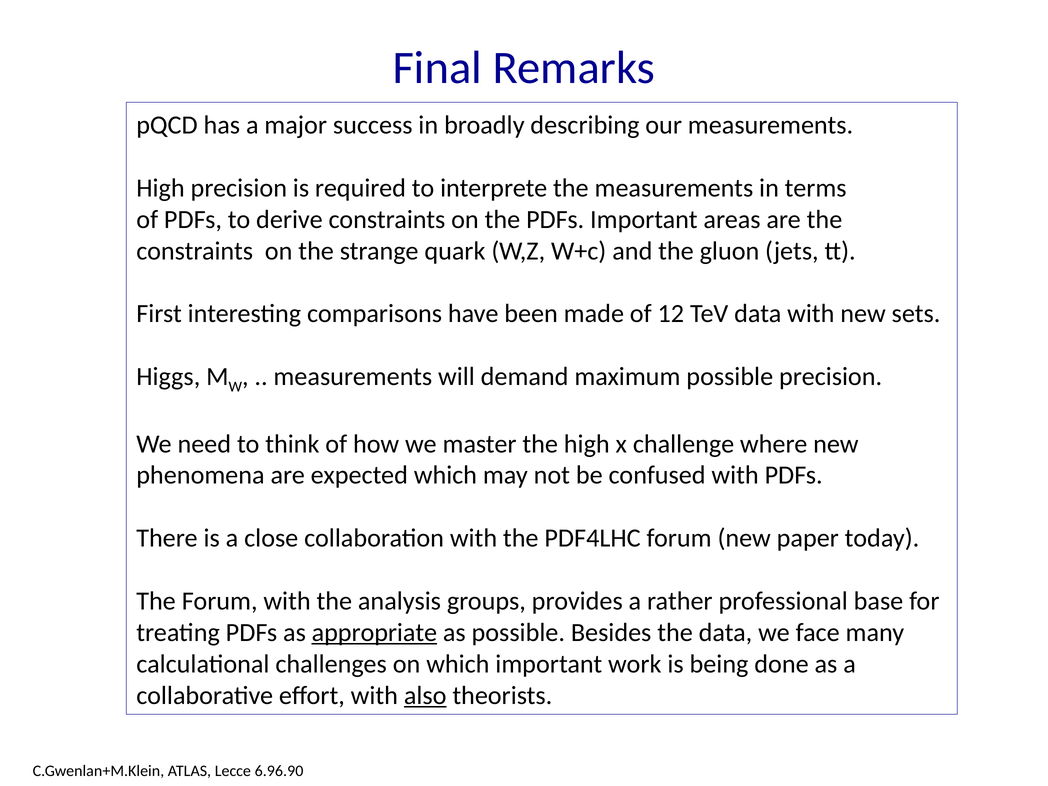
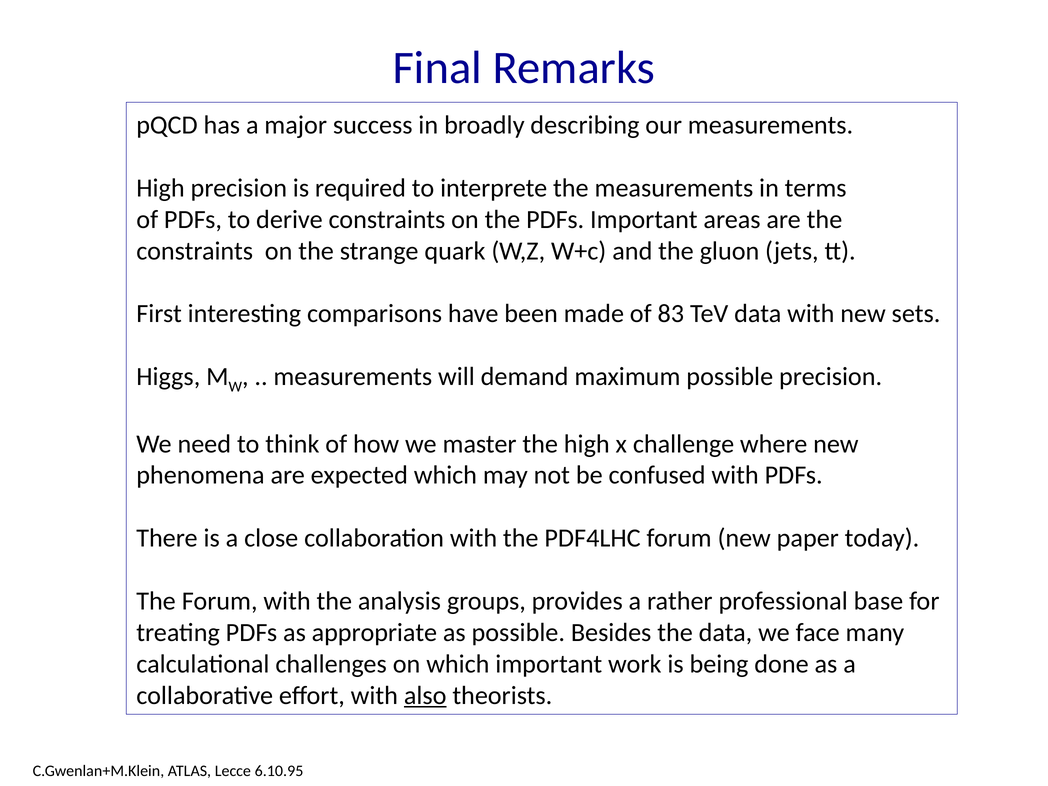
12: 12 -> 83 (671, 314)
appropriate underline: present -> none (374, 633)
6.96.90: 6.96.90 -> 6.10.95 (279, 771)
